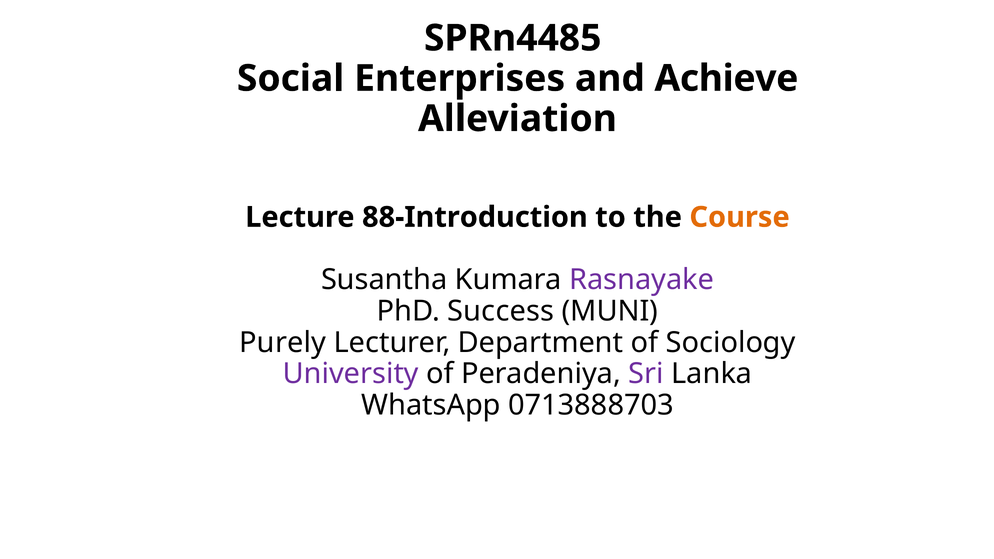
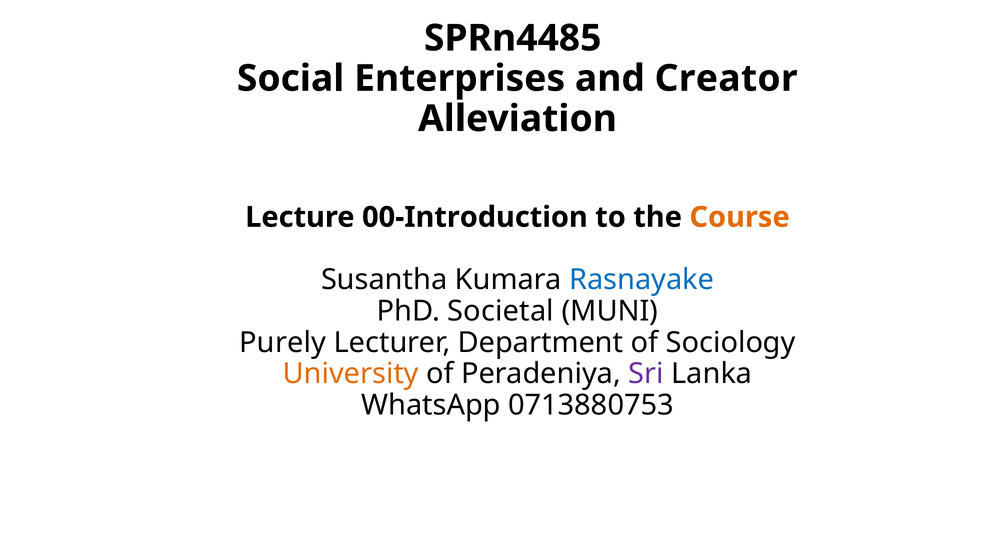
Achieve: Achieve -> Creator (726, 78)
88-Introduction: 88-Introduction -> 00-Introduction (475, 217)
Rasnayake colour: purple -> blue (642, 280)
Success: Success -> Societal (501, 311)
University colour: purple -> orange (351, 374)
0713888703: 0713888703 -> 0713880753 (591, 405)
